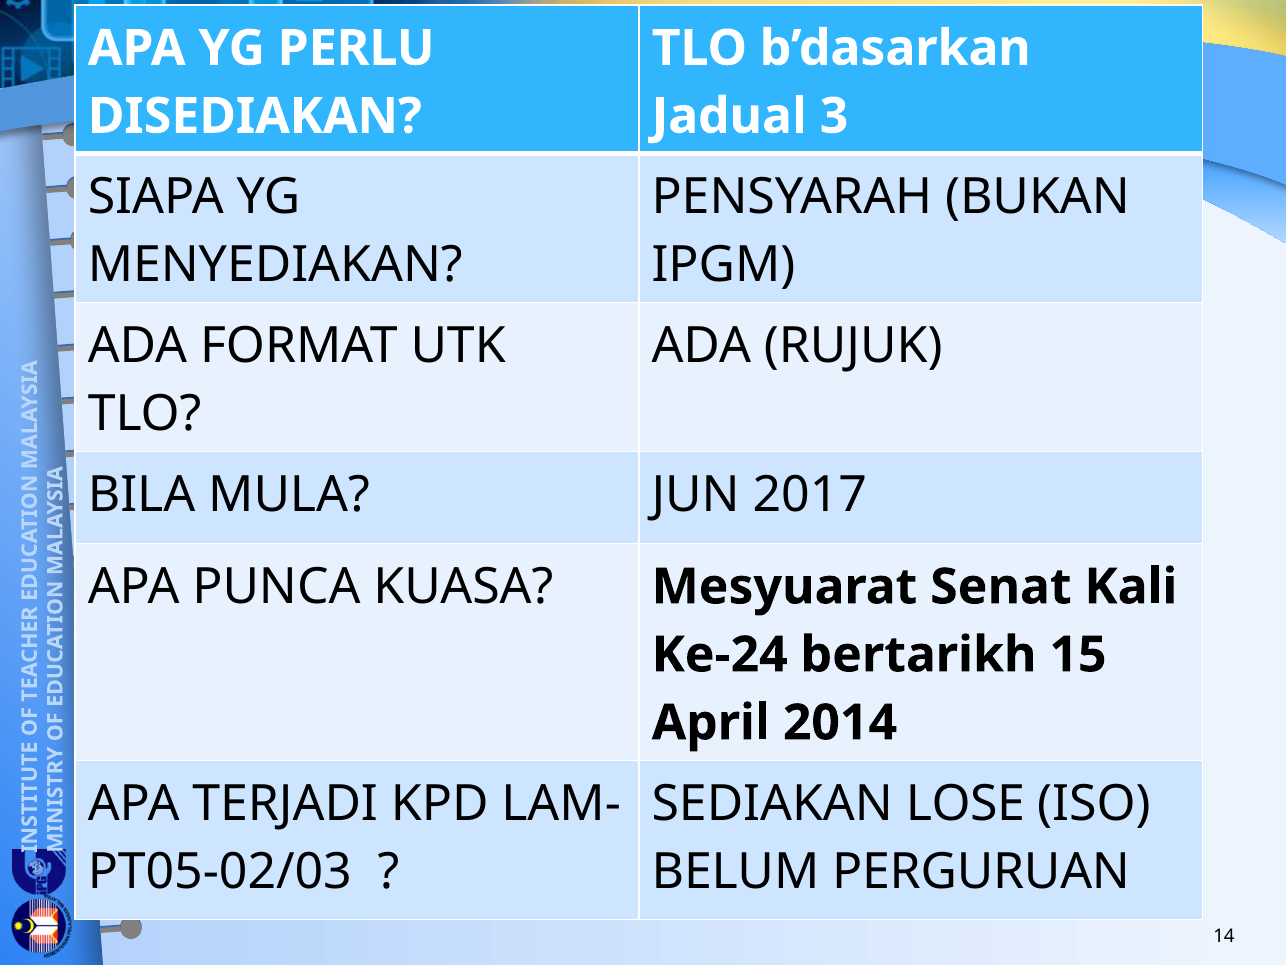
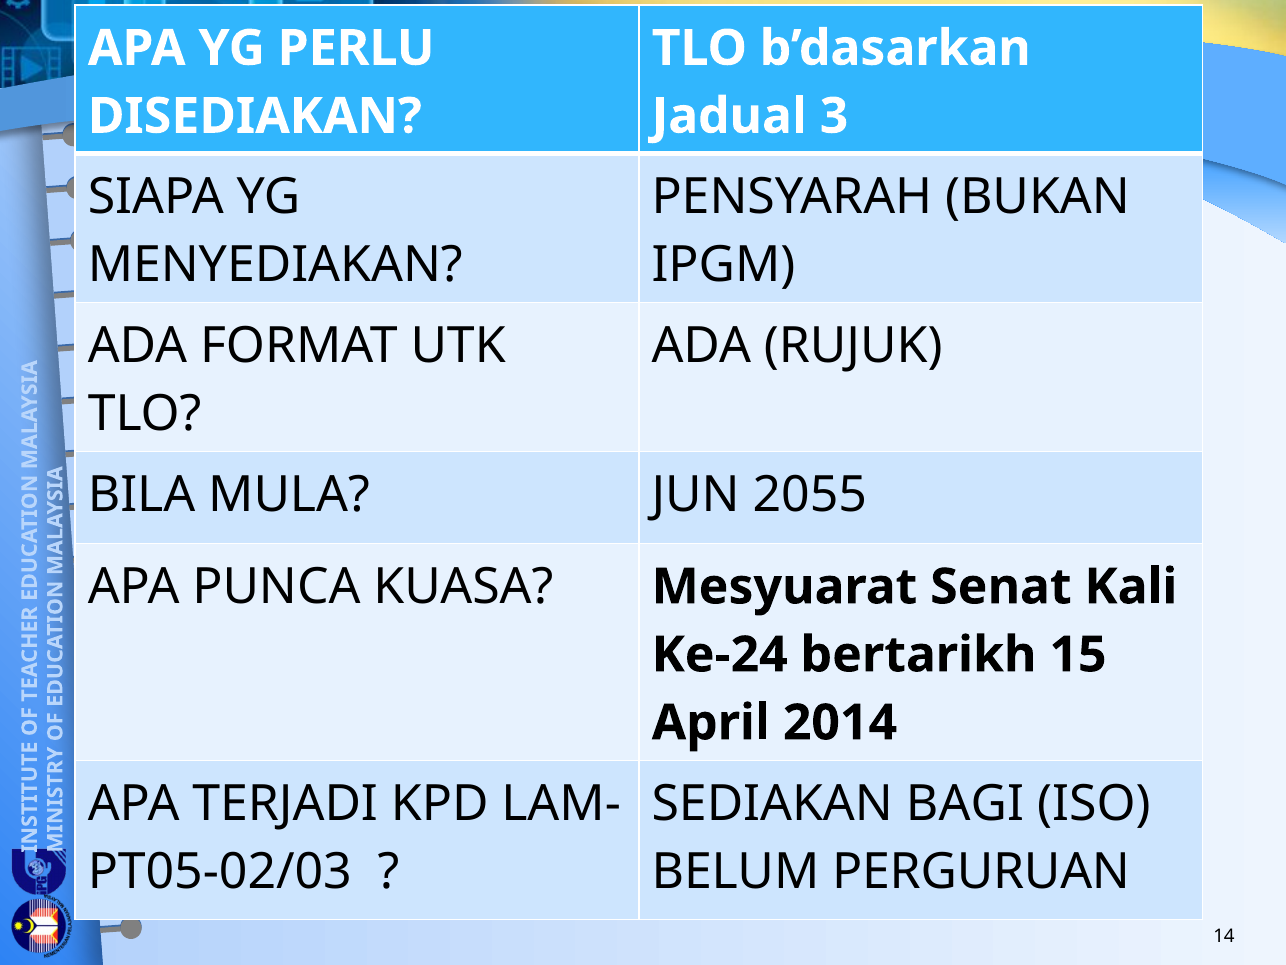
2017: 2017 -> 2055 (810, 495)
LOSE: LOSE -> BAGI (965, 803)
